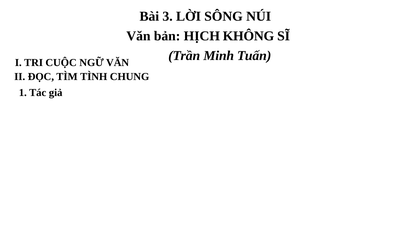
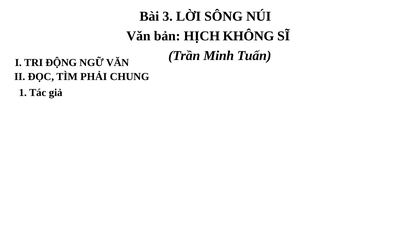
CUỘC: CUỘC -> ĐỘNG (61, 62)
TÌNH: TÌNH -> PHẢI (94, 77)
